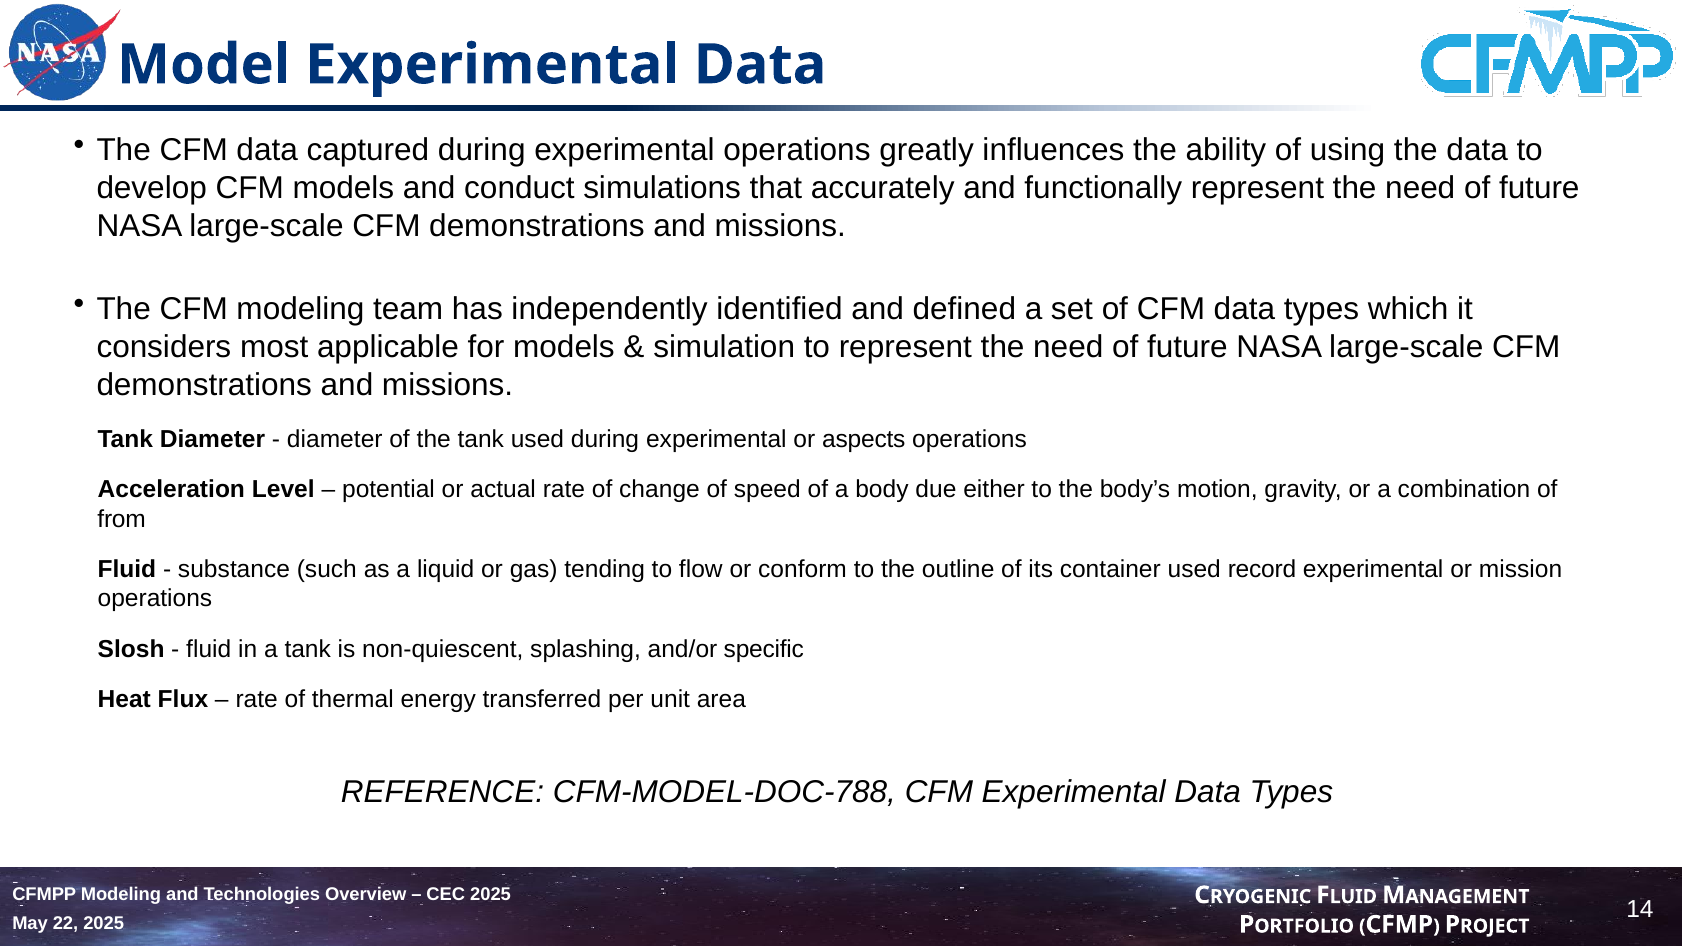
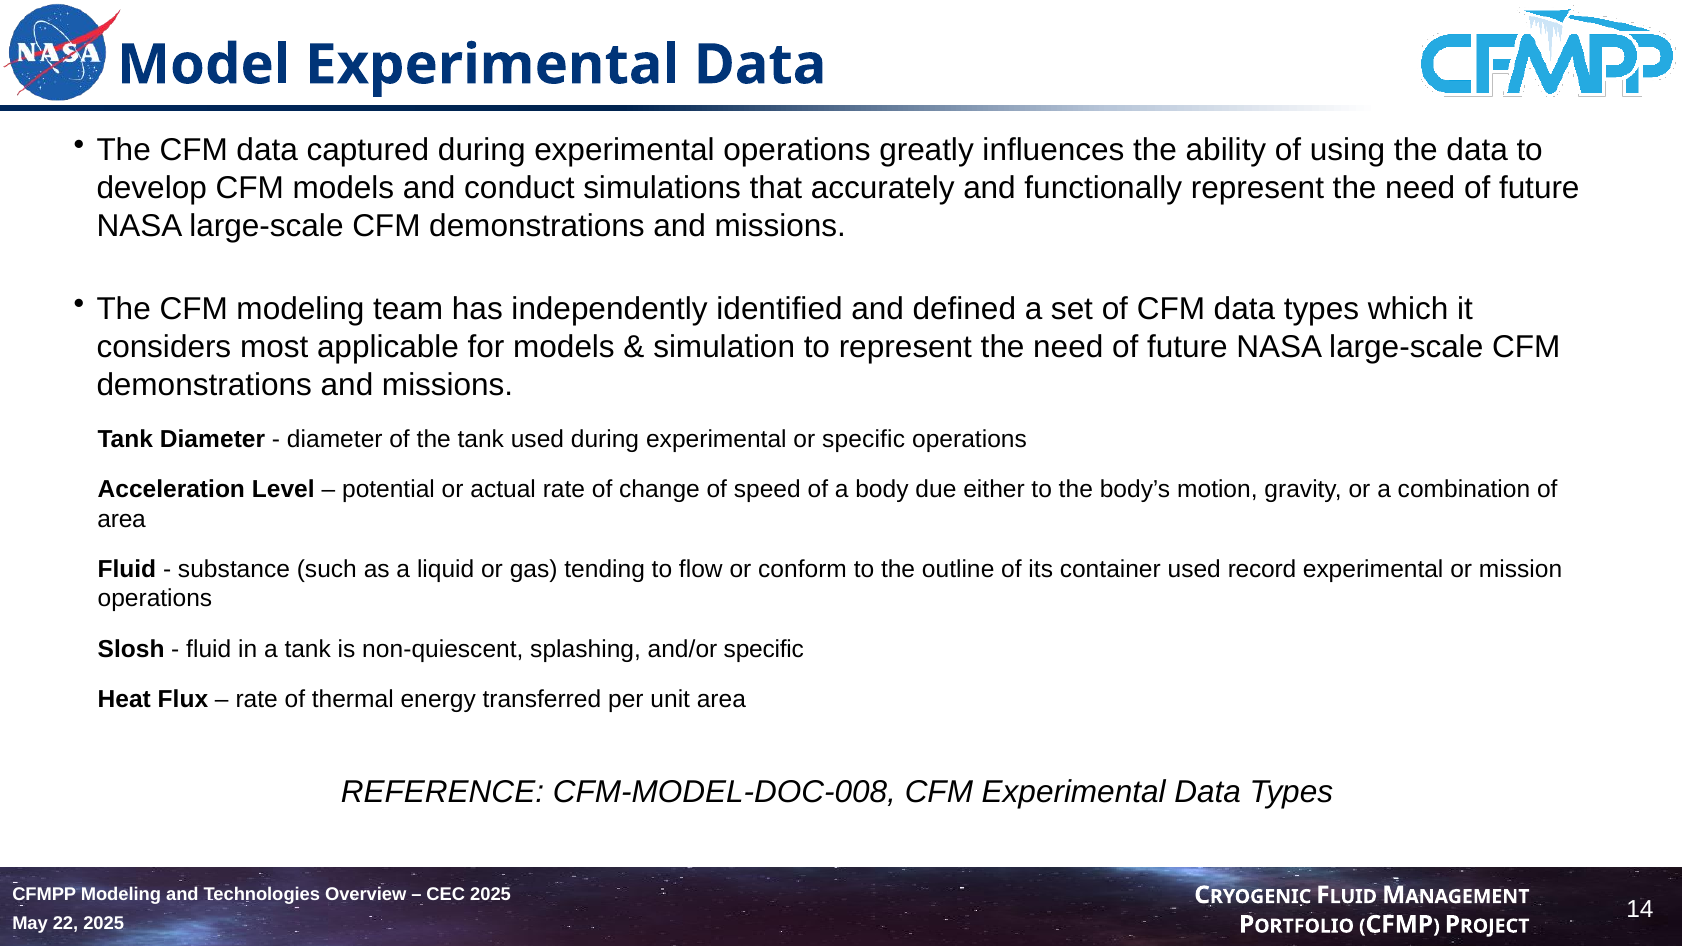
or aspects: aspects -> specific (864, 439)
from: from -> area (122, 519)
CFM-MODEL-DOC-788: CFM-MODEL-DOC-788 -> CFM-MODEL-DOC-008 (724, 792)
